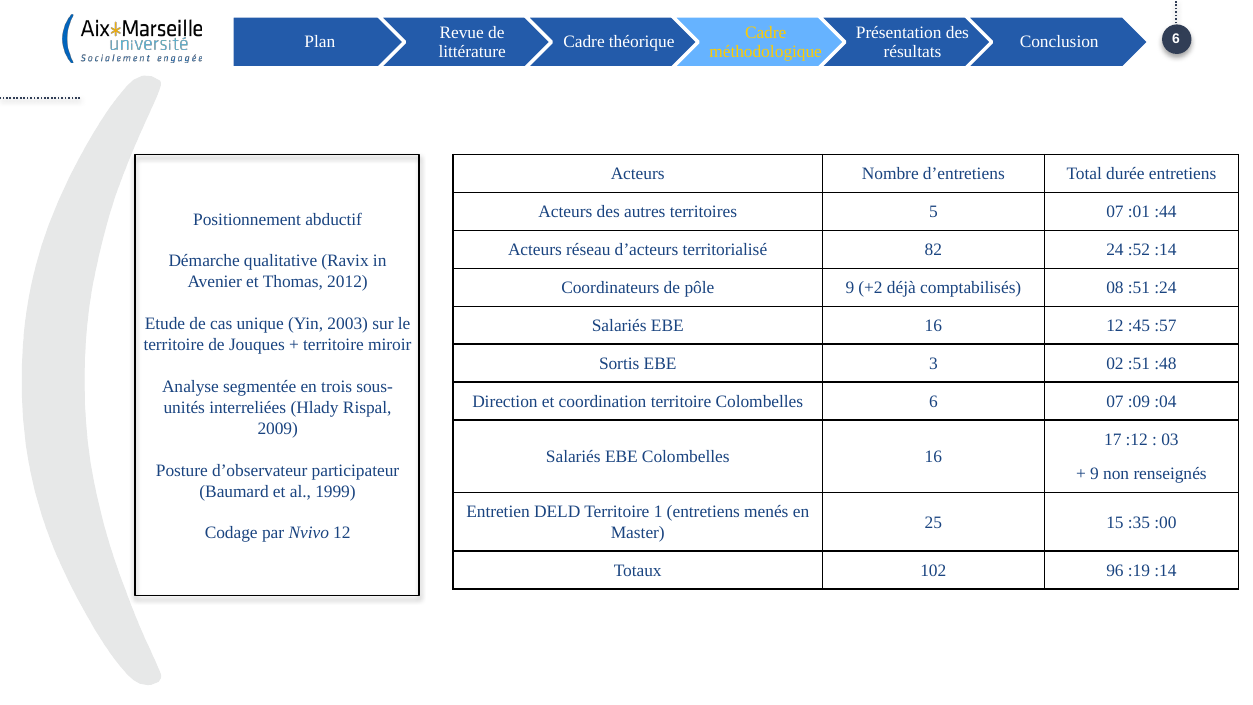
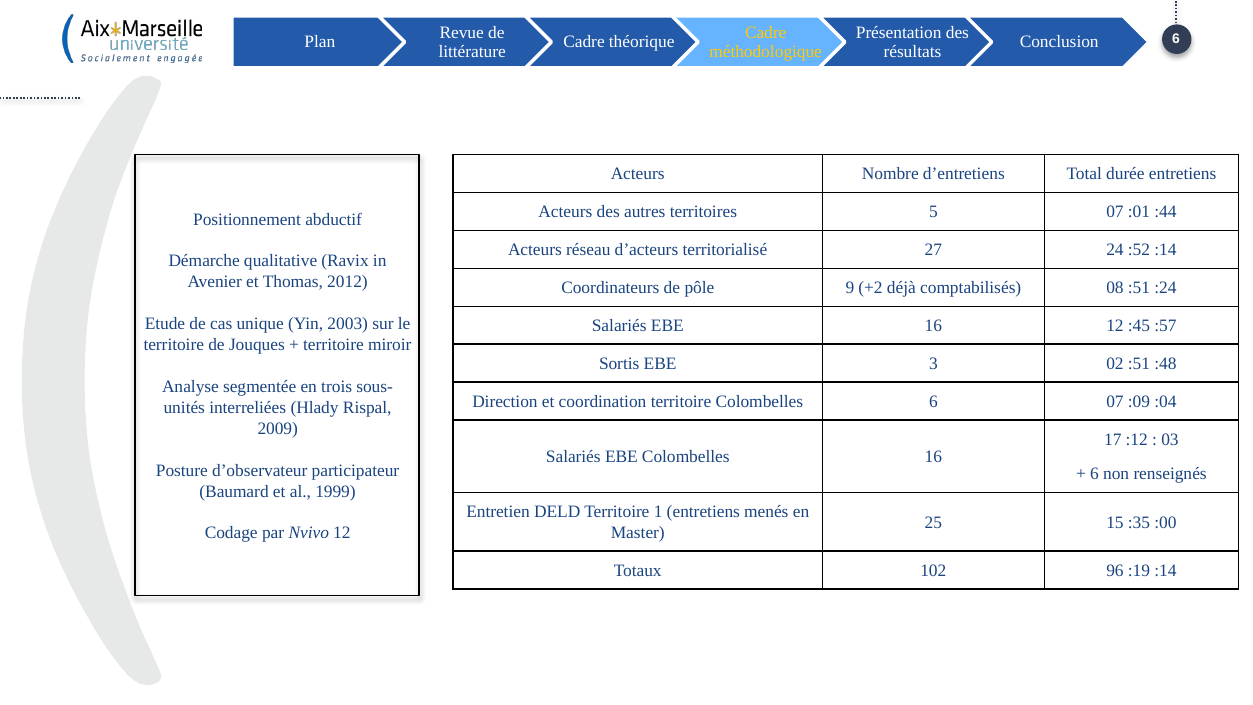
82: 82 -> 27 (933, 250)
9: 9 -> 6 (1095, 474)
